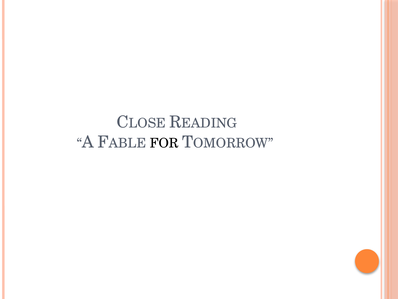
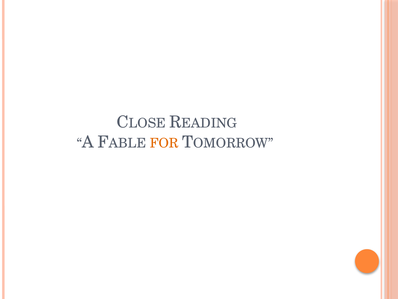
FOR colour: black -> orange (164, 143)
